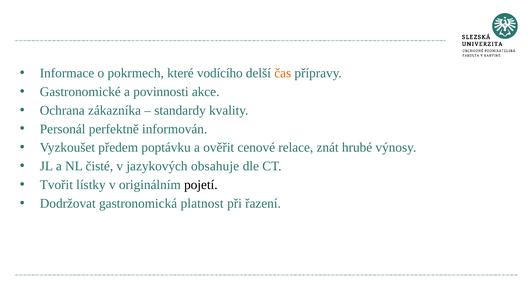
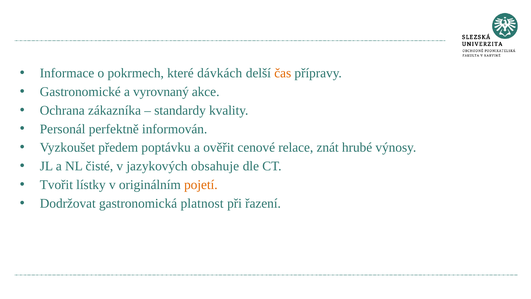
vodícího: vodícího -> dávkách (220, 73)
povinnosti: povinnosti -> vyrovnaný (161, 92)
pojetí colour: black -> orange (201, 185)
